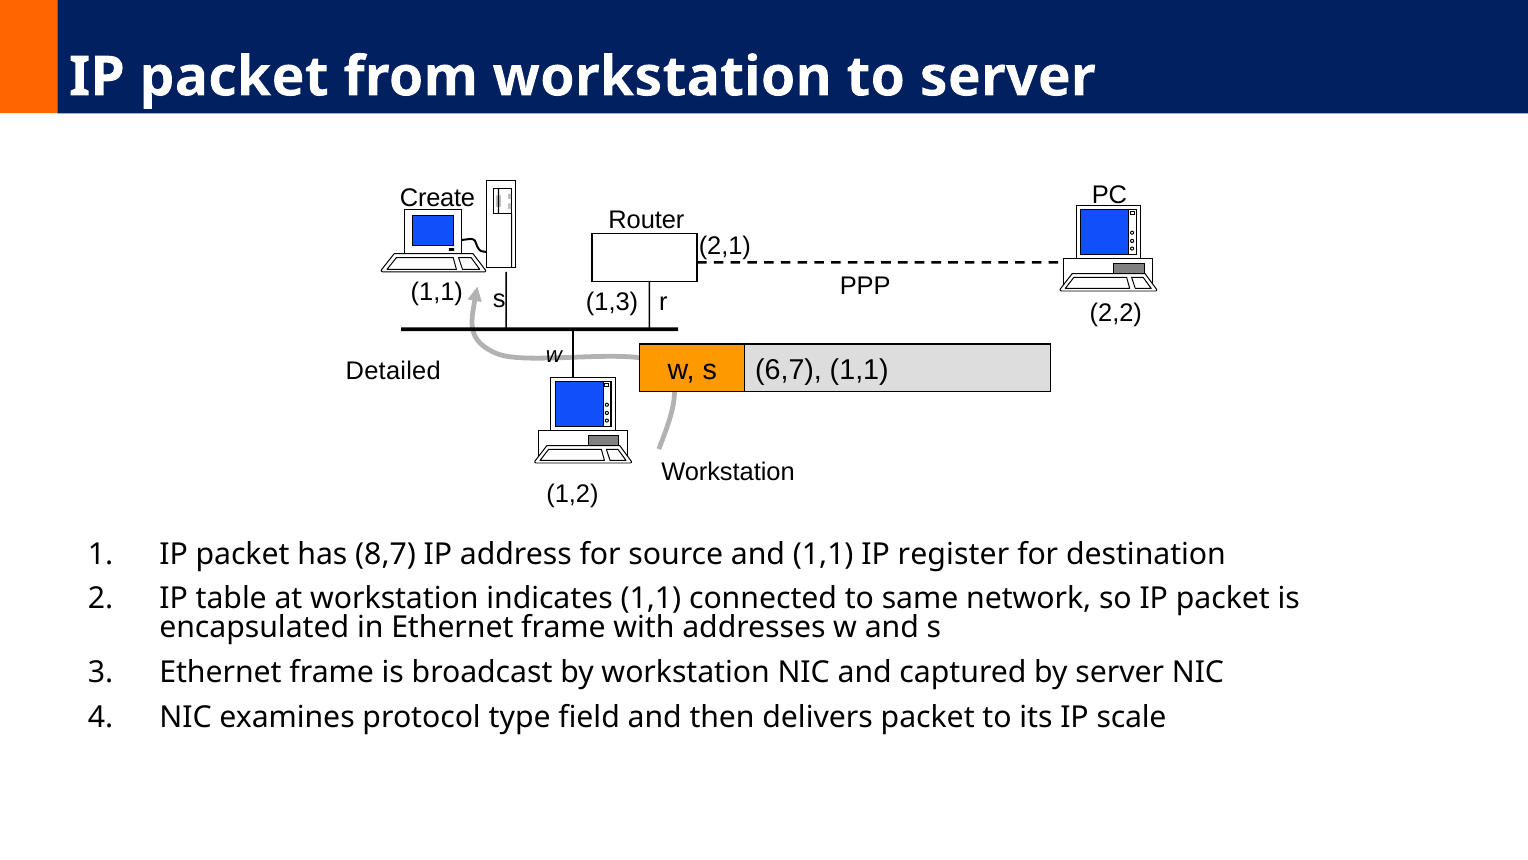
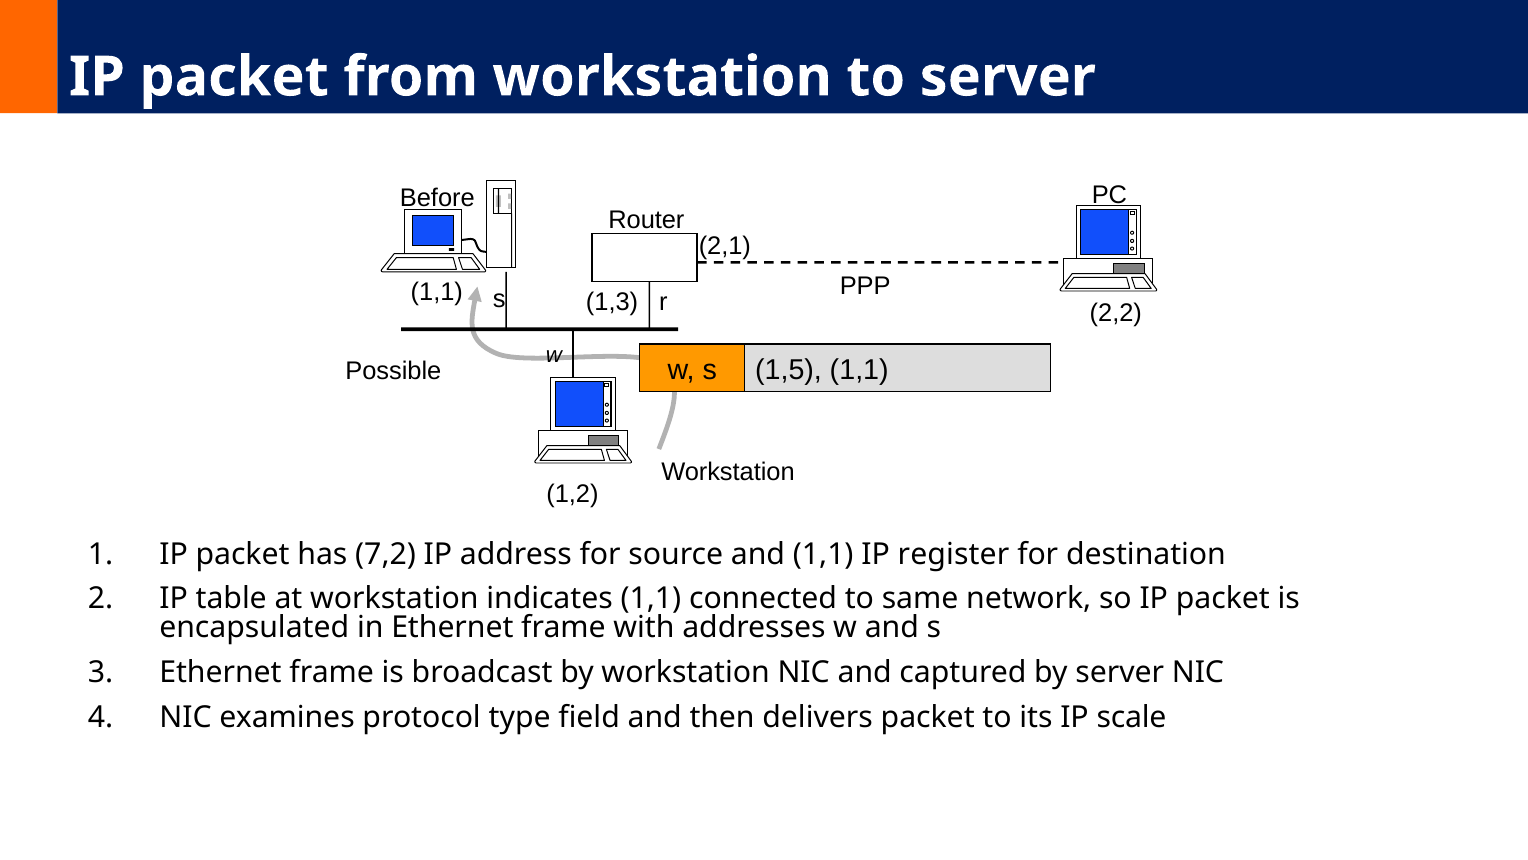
Create: Create -> Before (437, 198)
6,7: 6,7 -> 1,5 (789, 370)
Detailed: Detailed -> Possible (393, 371)
8,7: 8,7 -> 7,2 (386, 554)
